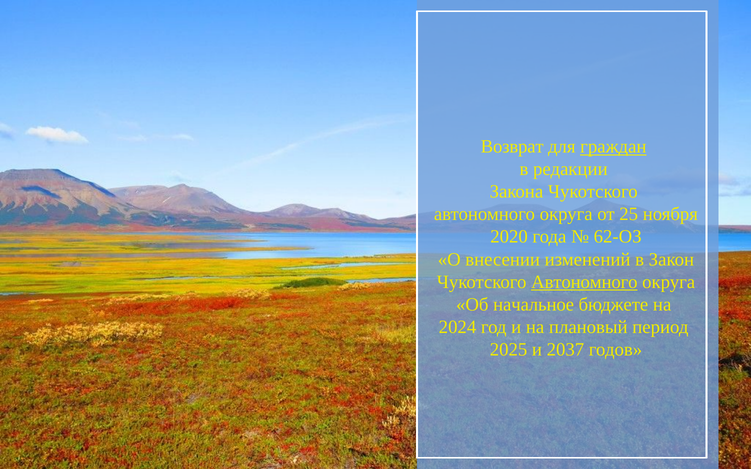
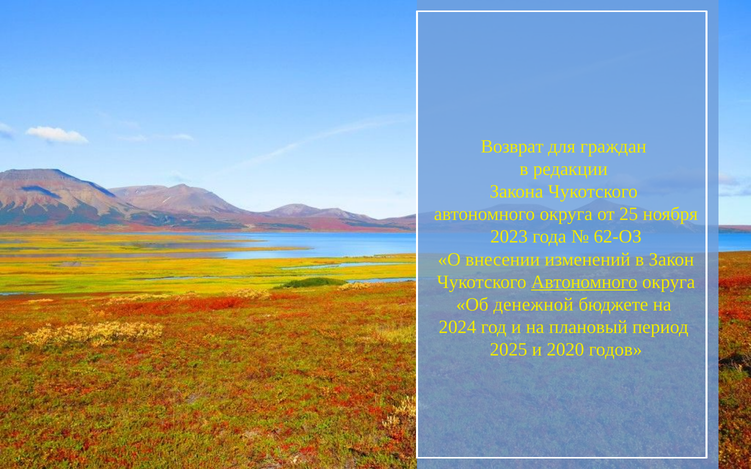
граждан underline: present -> none (613, 147)
2020: 2020 -> 2023 (509, 237)
начальное: начальное -> денежной (533, 305)
2037: 2037 -> 2020 (565, 350)
